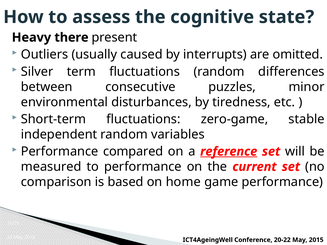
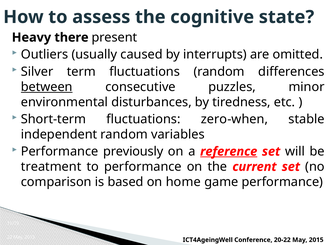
between underline: none -> present (47, 87)
zero-game: zero-game -> zero-when (234, 119)
compared: compared -> previously (133, 152)
measured: measured -> treatment (51, 167)
